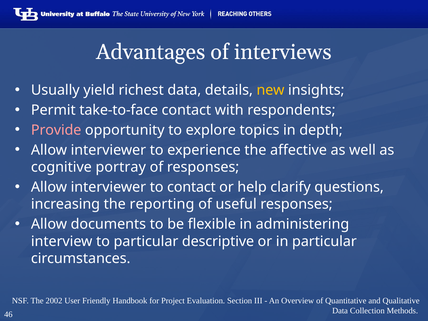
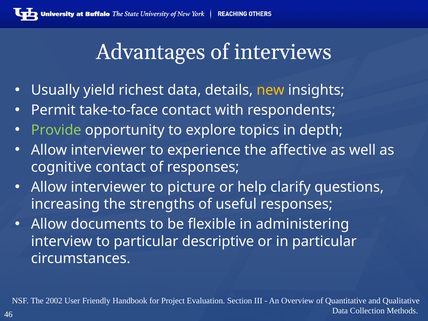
Provide colour: pink -> light green (56, 130)
cognitive portray: portray -> contact (121, 167)
to contact: contact -> picture (191, 187)
reporting: reporting -> strengths (162, 204)
